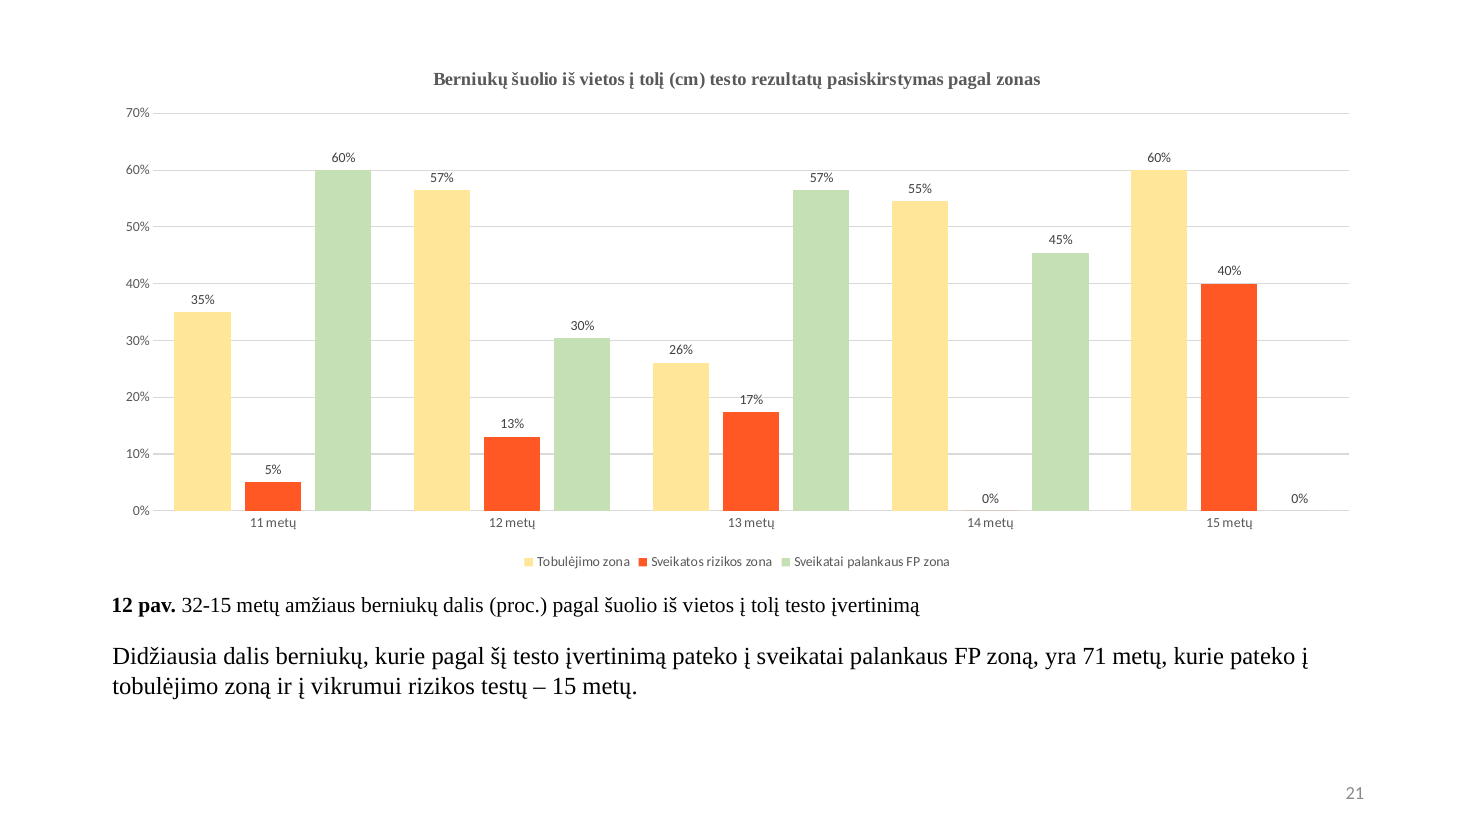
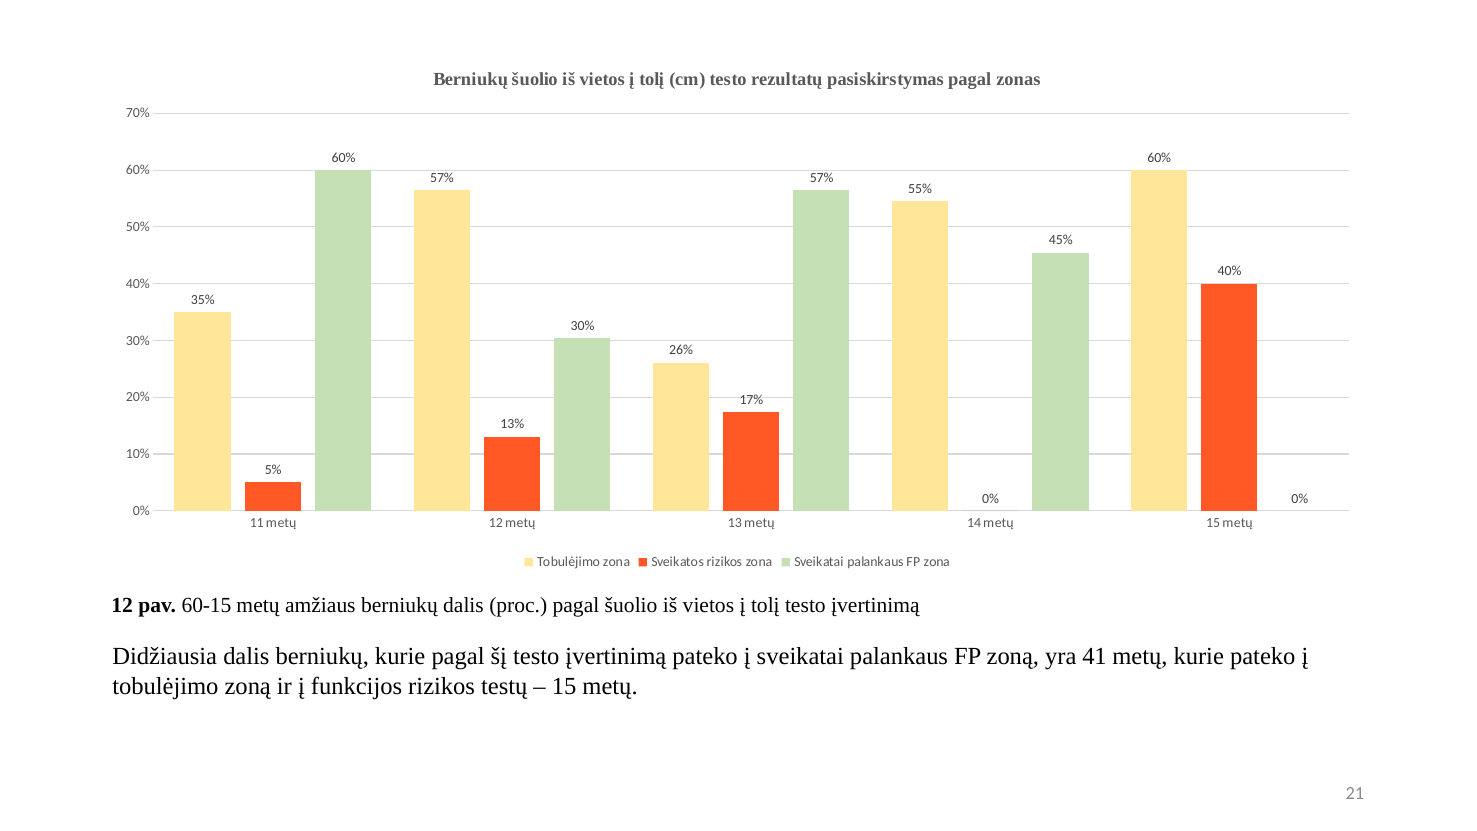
32-15: 32-15 -> 60-15 (206, 605)
71: 71 -> 41 (1095, 656)
vikrumui: vikrumui -> funkcijos (357, 686)
